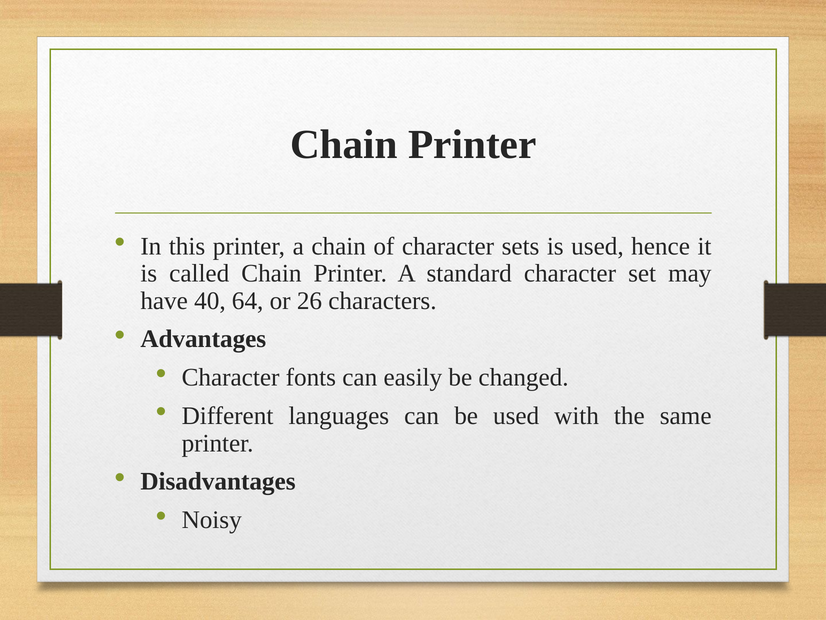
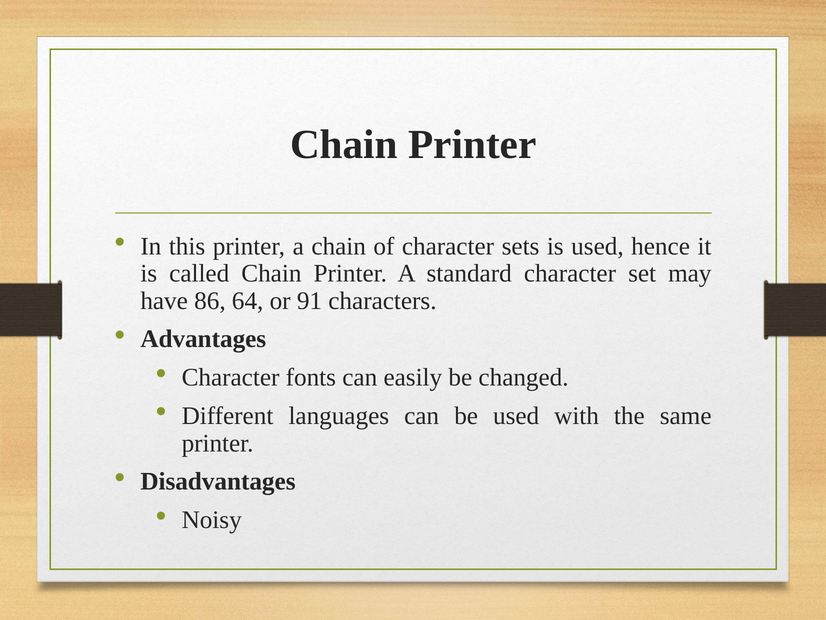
40: 40 -> 86 (210, 300)
26: 26 -> 91 (309, 300)
